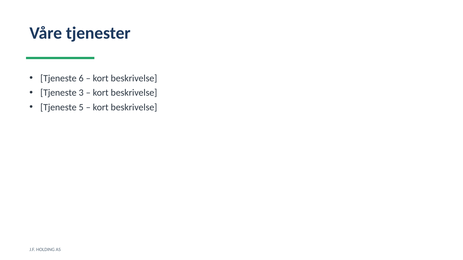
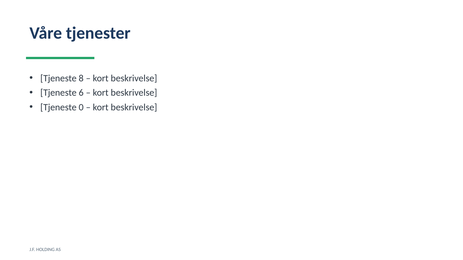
6: 6 -> 8 (81, 78)
3: 3 -> 6 (81, 93)
5: 5 -> 0 (81, 107)
